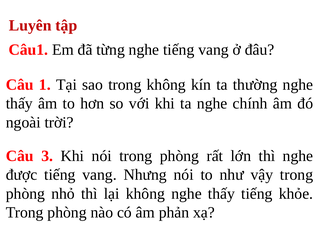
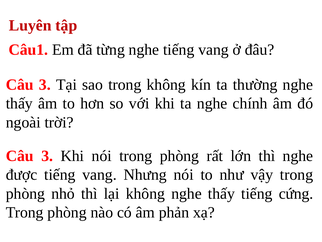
1: 1 -> 3 (45, 85)
khỏe: khỏe -> cứng (296, 193)
